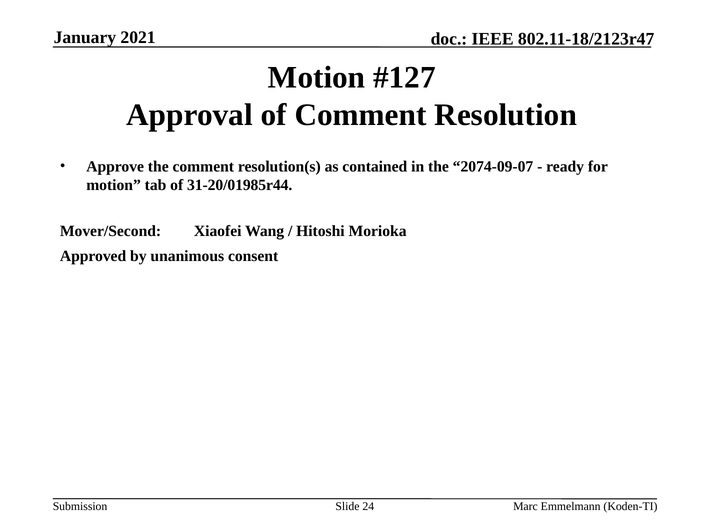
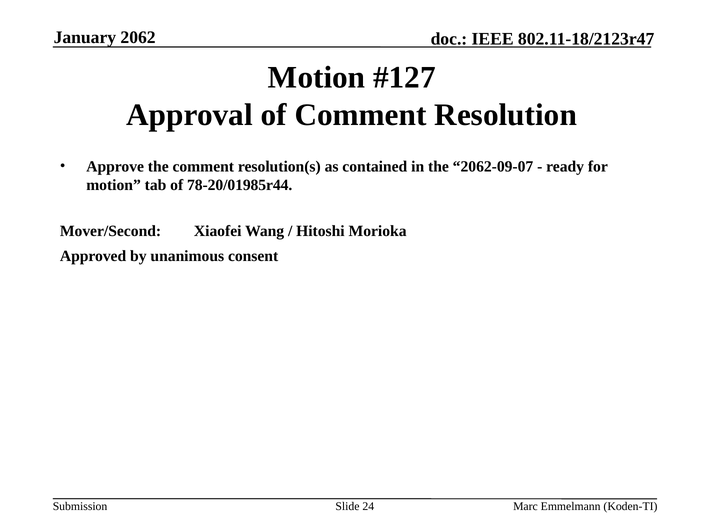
2021: 2021 -> 2062 (138, 37)
2074-09-07: 2074-09-07 -> 2062-09-07 (493, 167)
31-20/01985r44: 31-20/01985r44 -> 78-20/01985r44 (240, 185)
